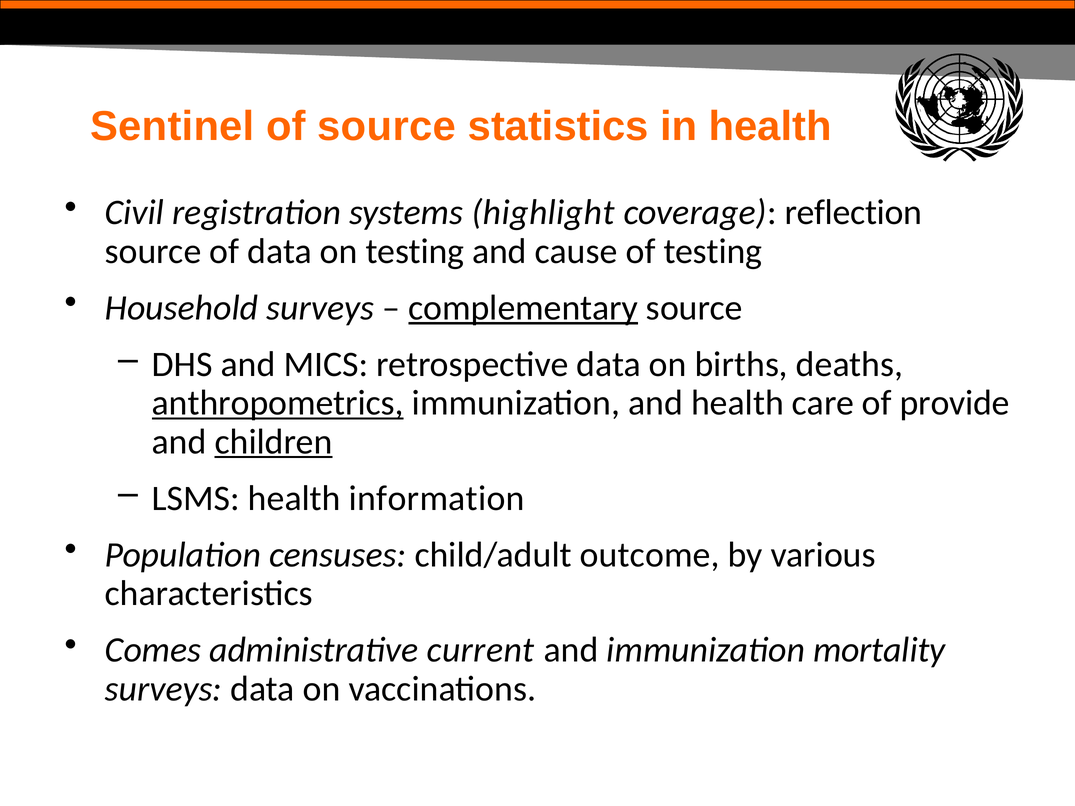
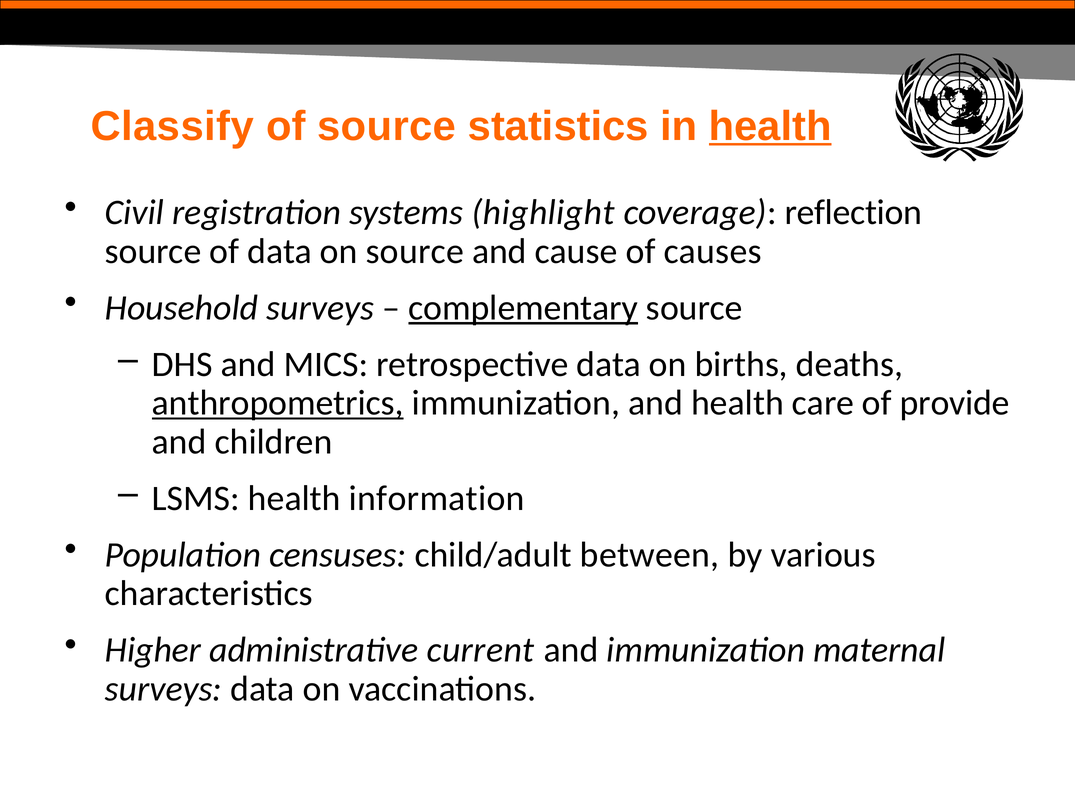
Sentinel: Sentinel -> Classify (172, 127)
health underline: none -> present (770, 127)
on testing: testing -> source (415, 251)
of testing: testing -> causes (713, 251)
children underline: present -> none (274, 442)
outcome: outcome -> between (650, 555)
Comes: Comes -> Higher (153, 650)
mortality: mortality -> maternal (879, 650)
